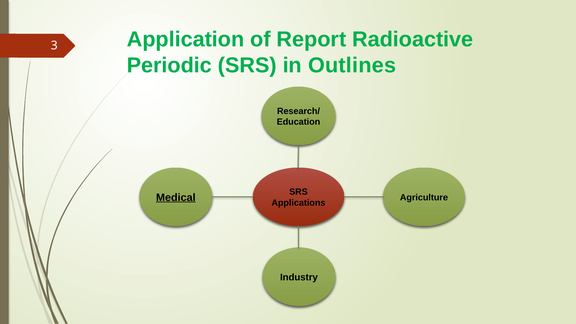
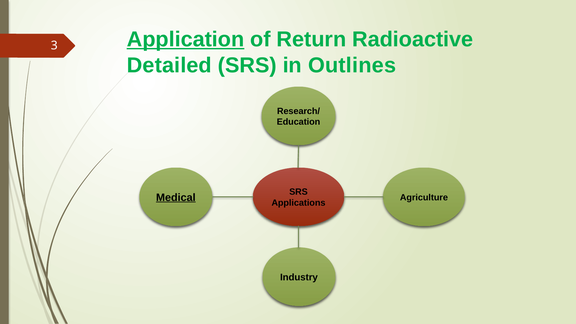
Application underline: none -> present (186, 39)
Report: Report -> Return (311, 39)
Periodic: Periodic -> Detailed (169, 65)
